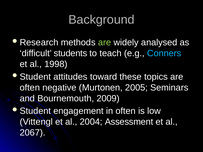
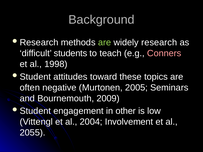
analysed: analysed -> research (159, 43)
Conners colour: light blue -> pink (164, 53)
in often: often -> other (126, 111)
Assessment: Assessment -> Involvement (129, 122)
2067: 2067 -> 2055 (33, 133)
